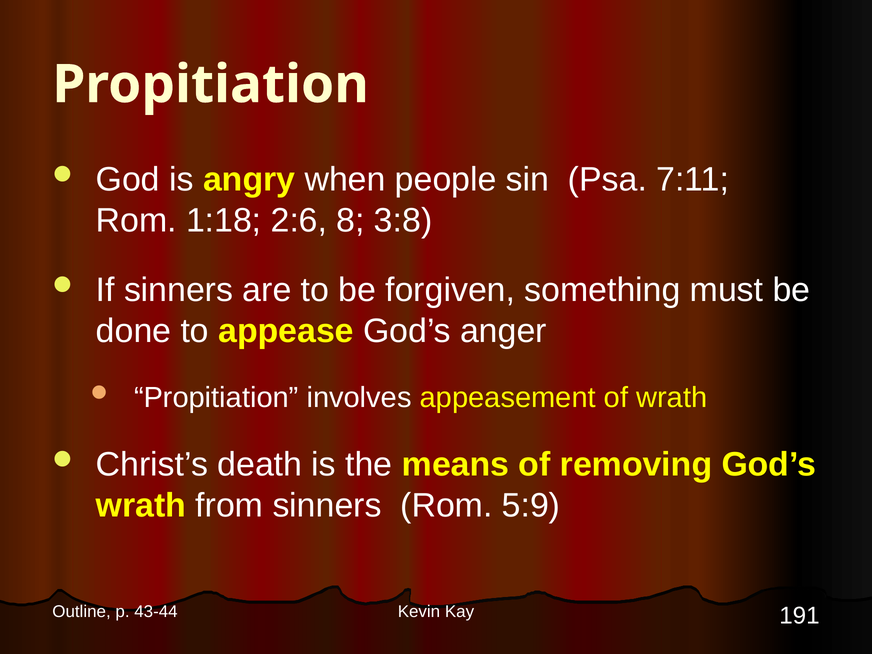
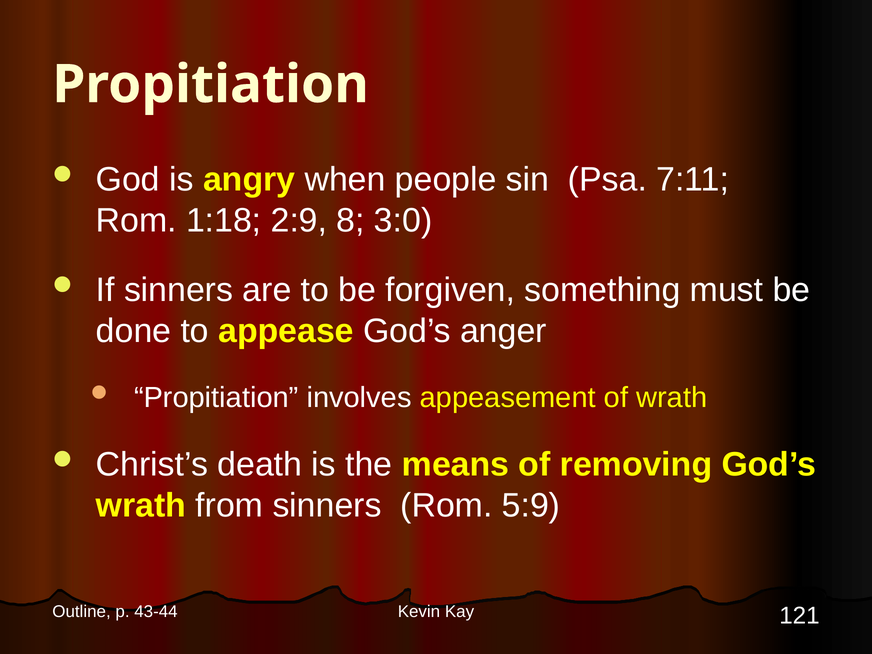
2:6: 2:6 -> 2:9 (299, 220)
3:8: 3:8 -> 3:0 (403, 220)
191: 191 -> 121 (799, 616)
